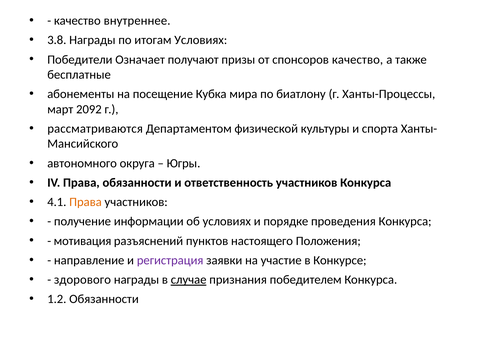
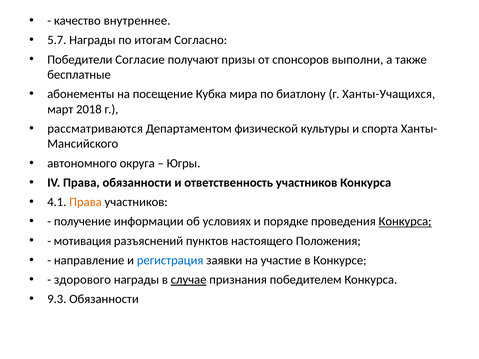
3.8: 3.8 -> 5.7 (57, 40)
итогам Условиях: Условиях -> Согласно (201, 40)
Означает: Означает -> Согласие (140, 60)
спонсоров качество: качество -> выполни (358, 60)
Ханты-Процессы: Ханты-Процессы -> Ханты-Учащихся (389, 94)
2092: 2092 -> 2018 (89, 109)
Конкурса underline: none -> present (405, 222)
регистрация colour: purple -> blue (170, 260)
1.2: 1.2 -> 9.3 (57, 299)
